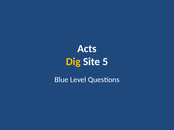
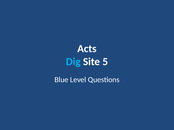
Dig colour: yellow -> light blue (73, 62)
